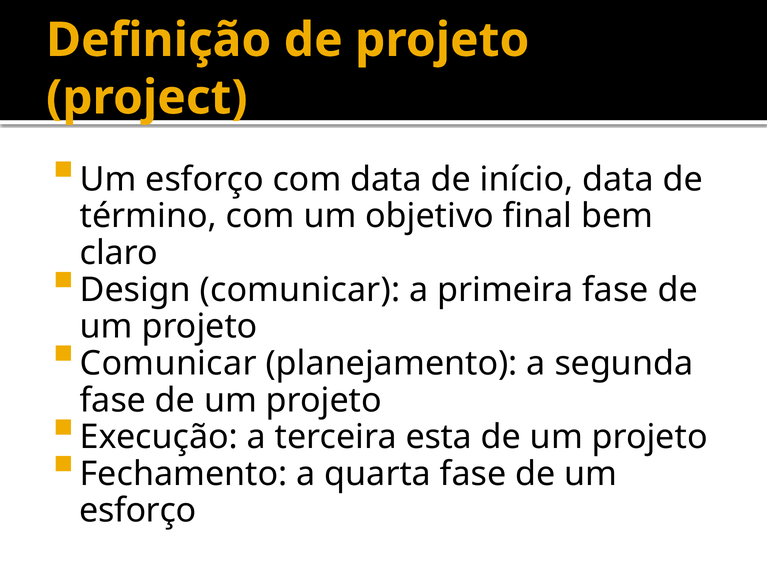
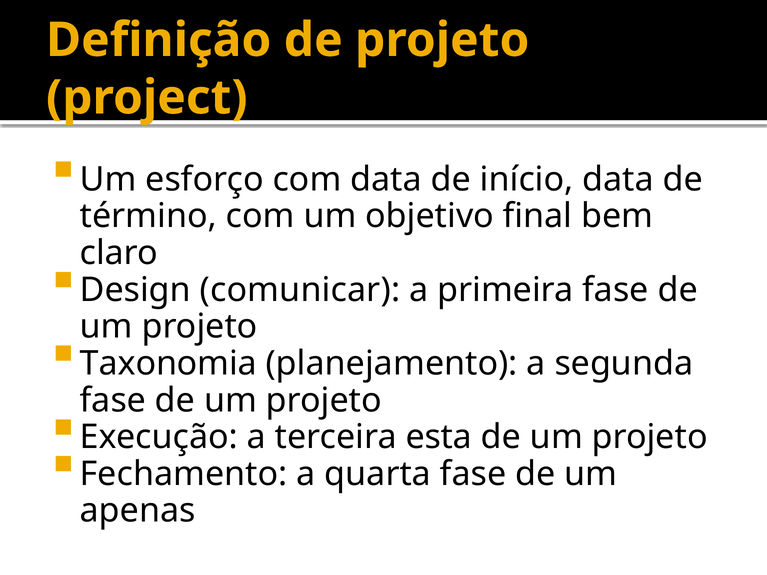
Comunicar: Comunicar -> Taxonomia (168, 364)
esforço: esforço -> apenas (138, 511)
